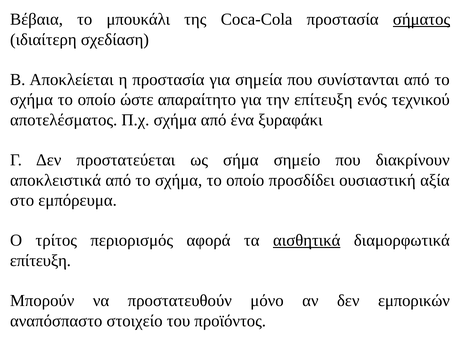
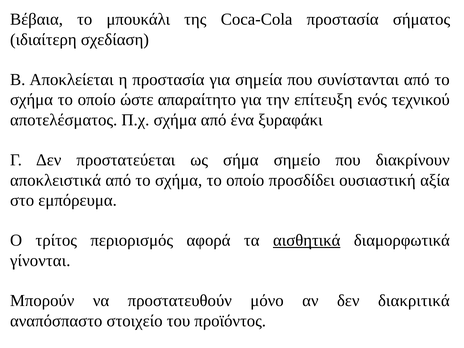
σήματος underline: present -> none (421, 19)
επίτευξη: επίτευξη -> γίνονται (40, 261)
εμπορικών: εμπορικών -> διακριτικά (414, 301)
